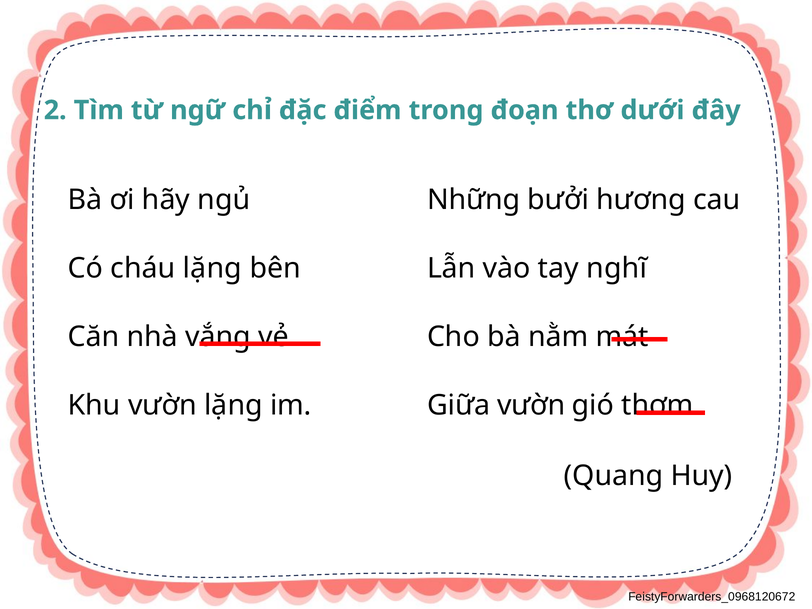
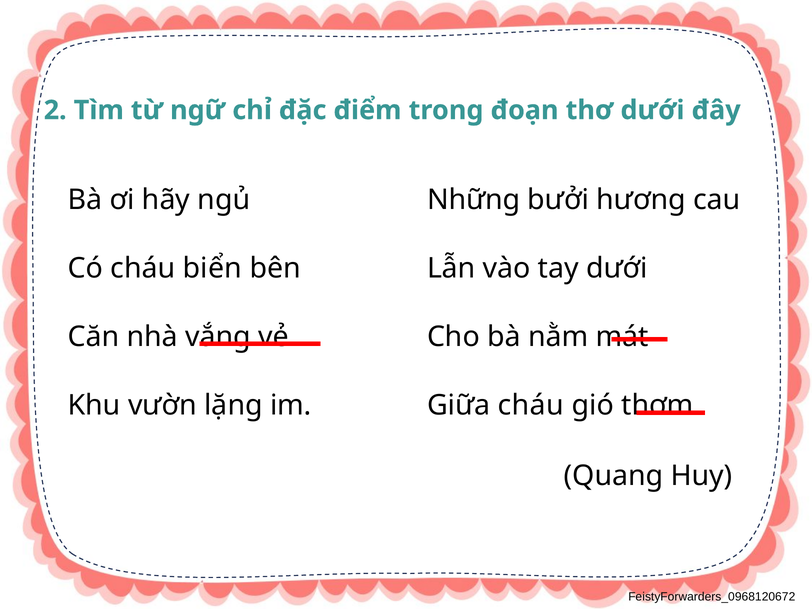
cháu lặng: lặng -> biển (212, 268)
tay nghĩ: nghĩ -> dưới (617, 268)
Giữa vườn: vườn -> cháu (531, 405)
